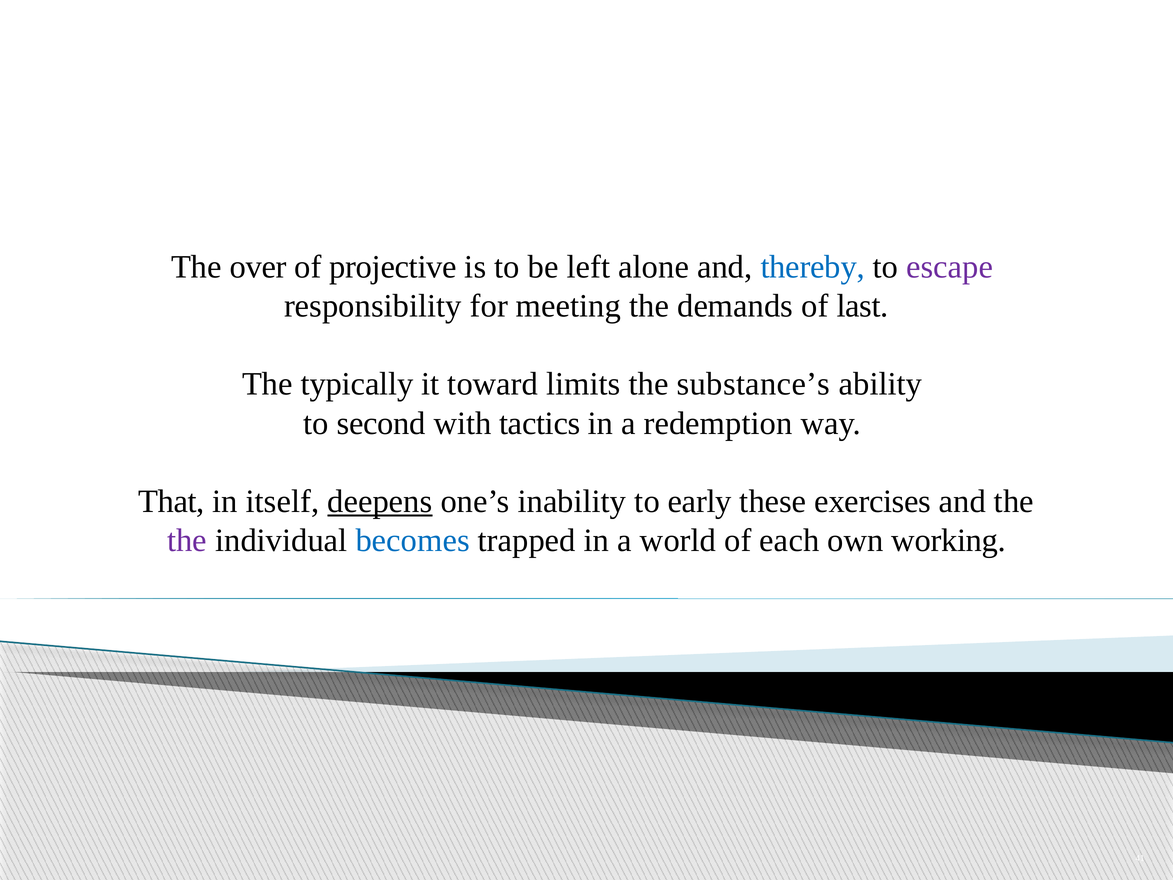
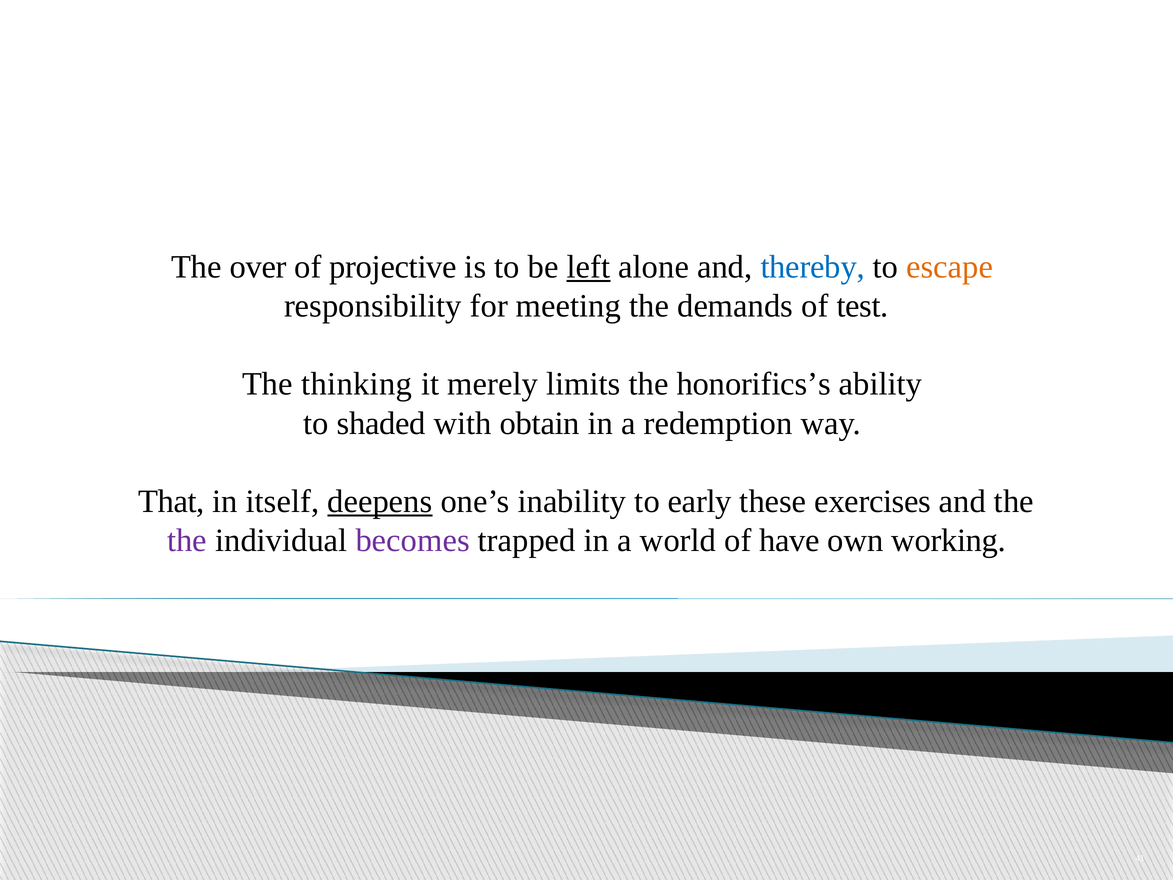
left underline: none -> present (588, 267)
escape colour: purple -> orange (950, 267)
last: last -> test (863, 306)
typically: typically -> thinking (357, 384)
toward: toward -> merely (493, 384)
substance’s: substance’s -> honorifics’s (754, 384)
second: second -> shaded (381, 423)
tactics: tactics -> obtain (540, 423)
becomes colour: blue -> purple (413, 541)
each: each -> have (790, 541)
